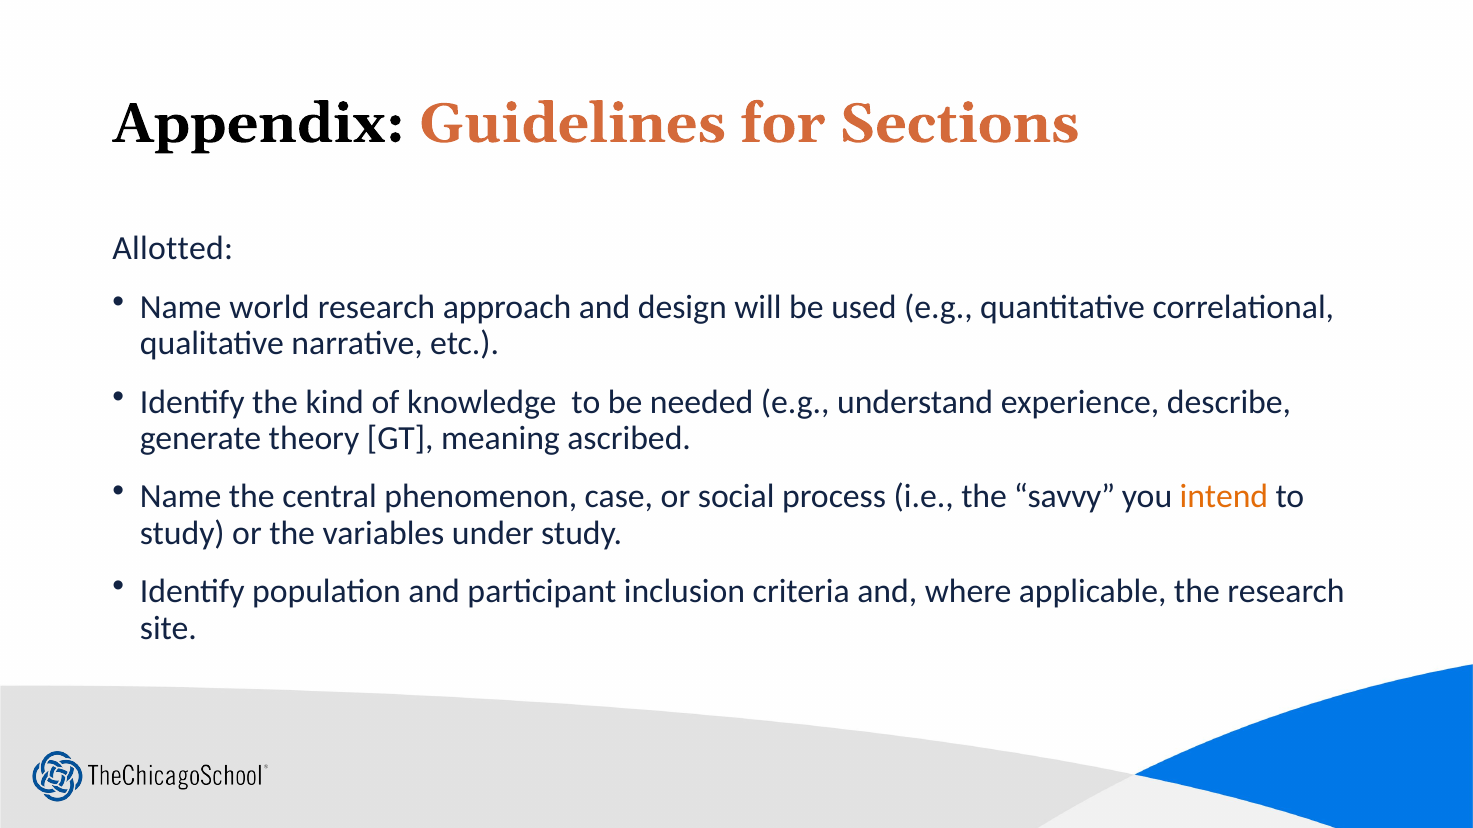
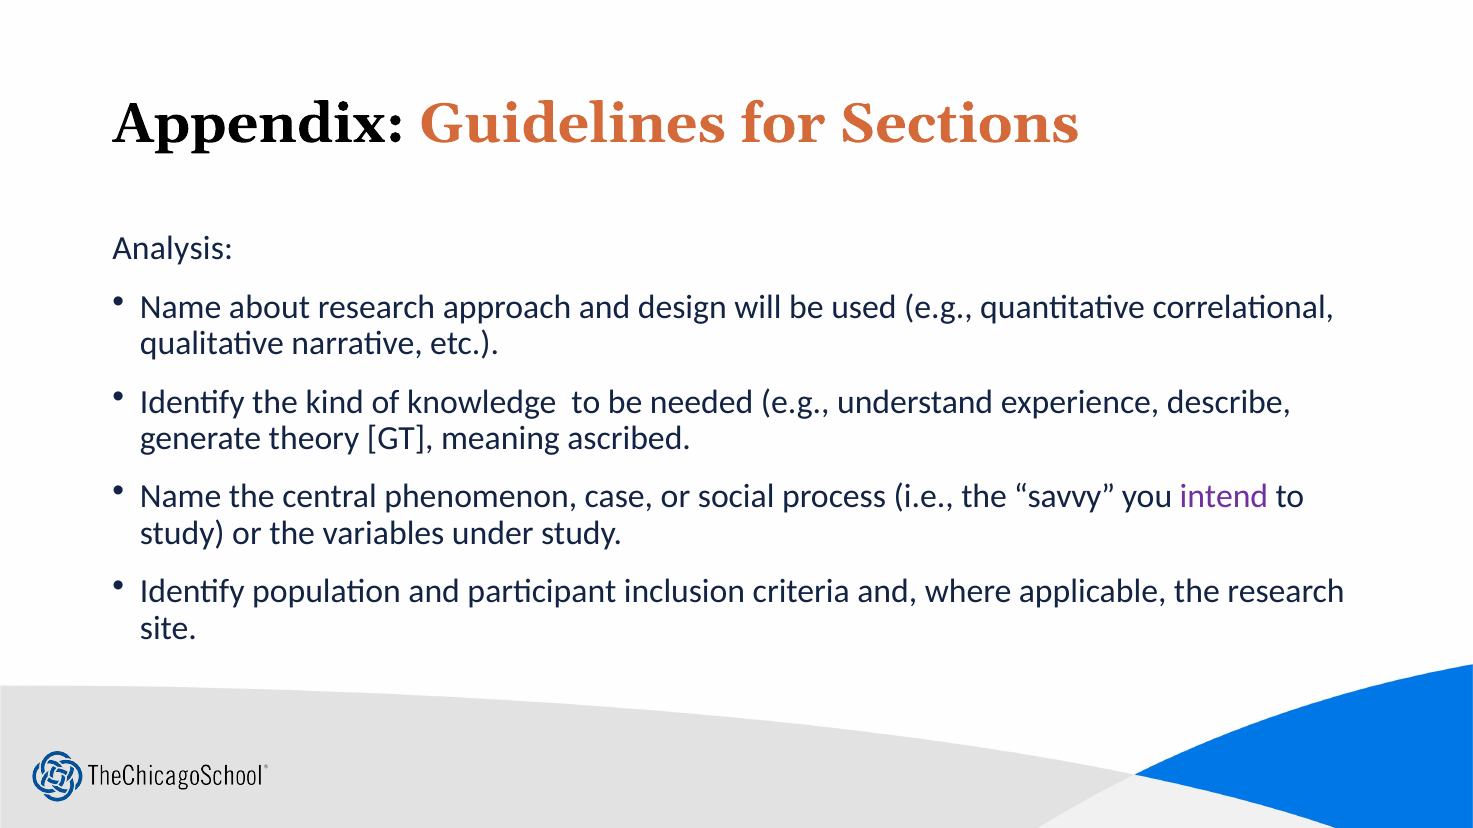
Allotted: Allotted -> Analysis (173, 249)
world: world -> about (270, 307)
intend colour: orange -> purple (1224, 497)
